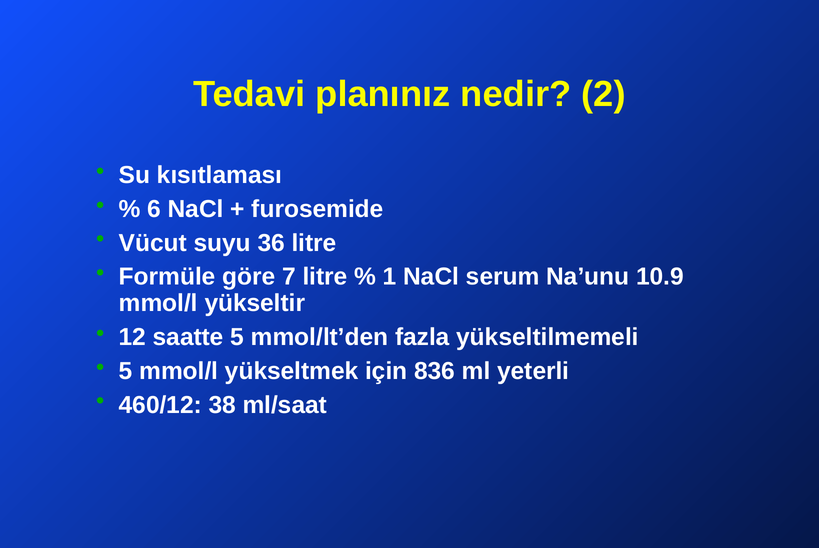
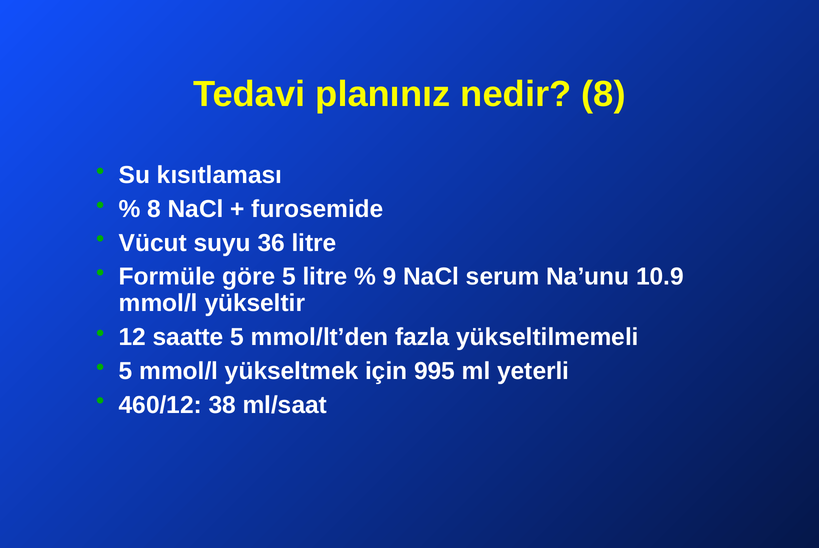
nedir 2: 2 -> 8 (604, 94)
6: 6 -> 8 (154, 209)
göre 7: 7 -> 5 (289, 277)
1: 1 -> 9 (390, 277)
836: 836 -> 995 (435, 371)
